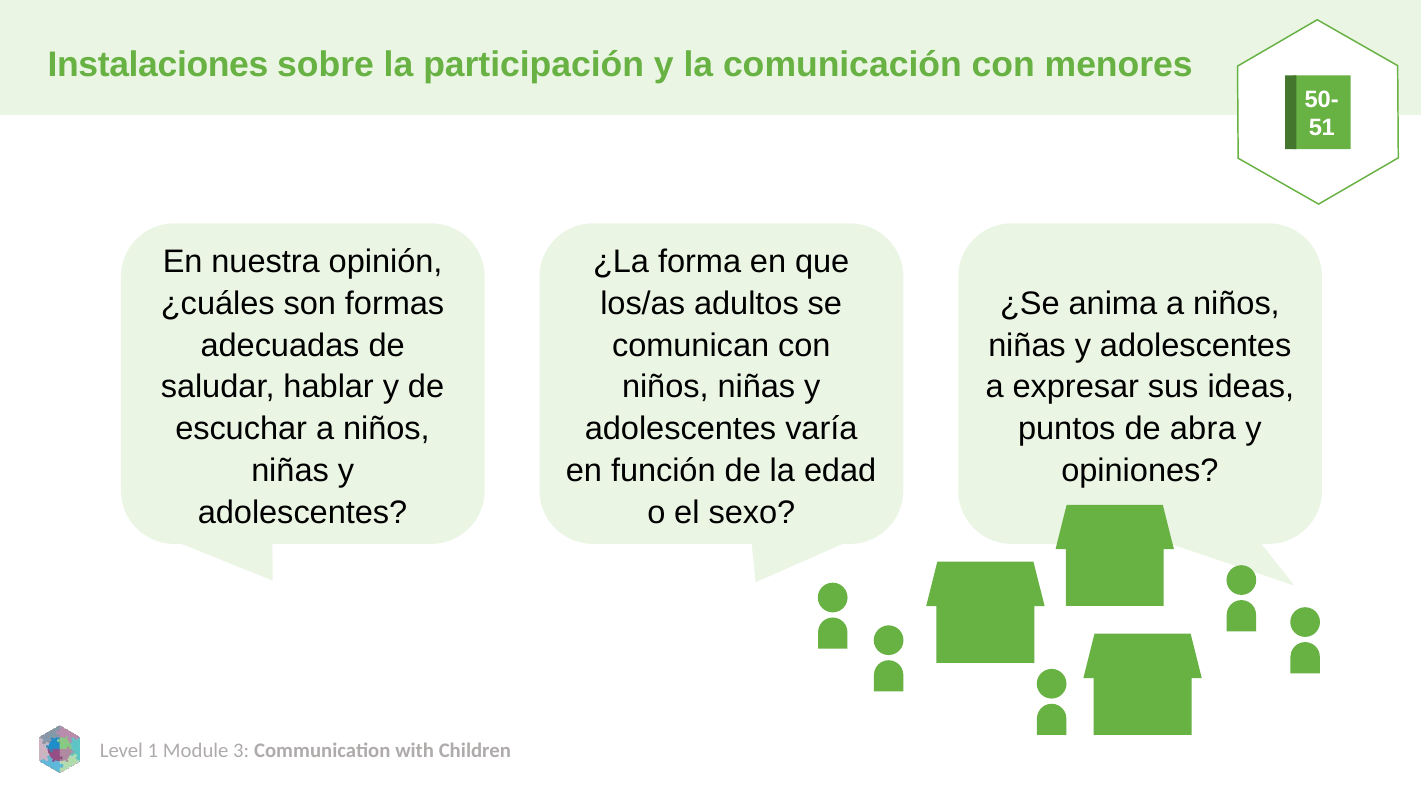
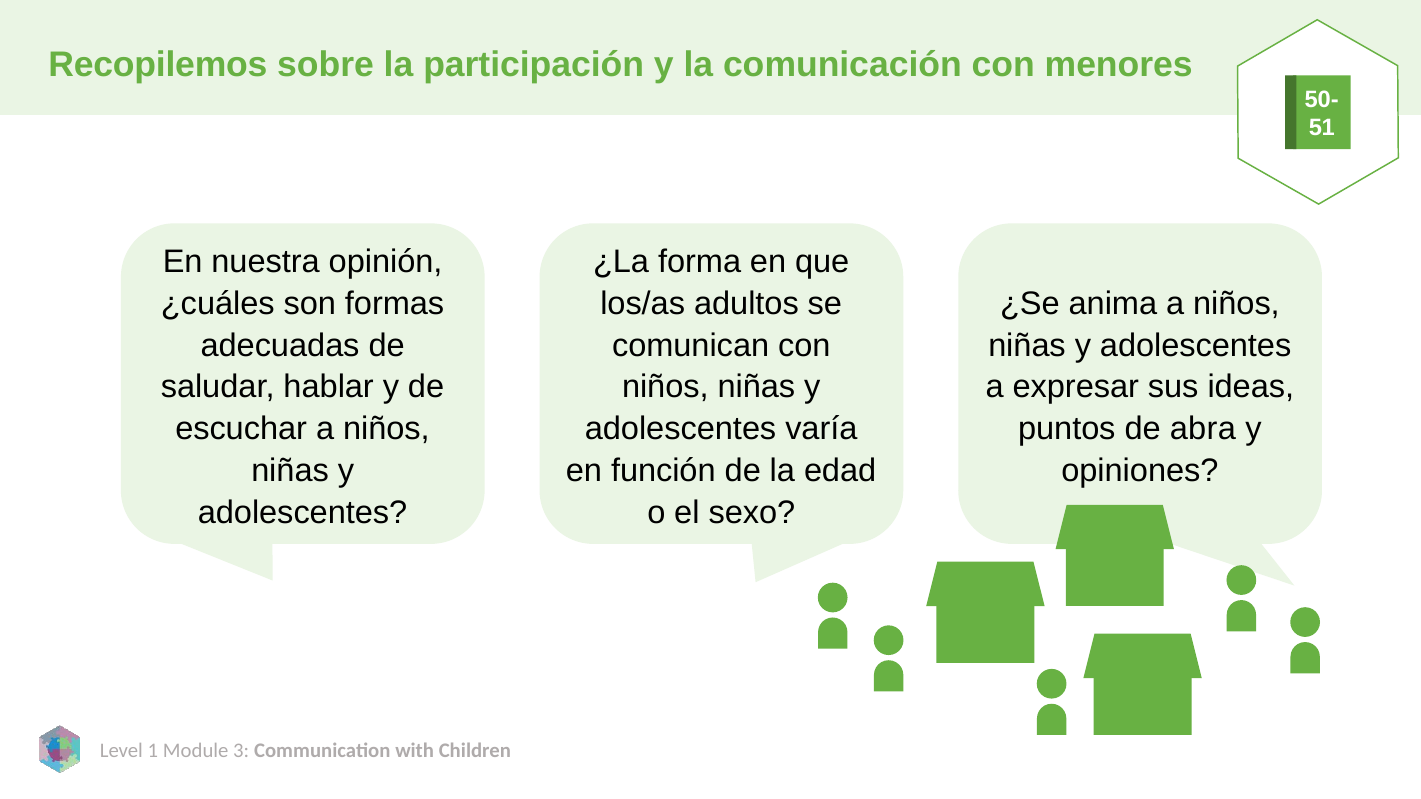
Instalaciones: Instalaciones -> Recopilemos (158, 64)
